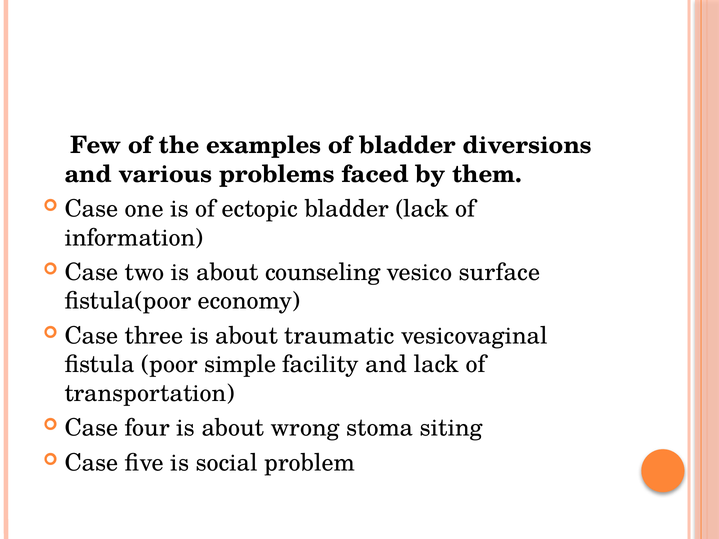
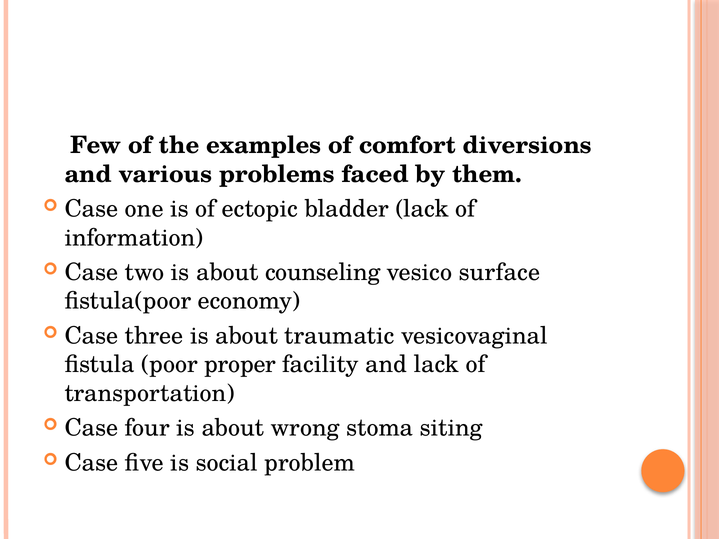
of bladder: bladder -> comfort (408, 145)
simple: simple -> proper (240, 365)
